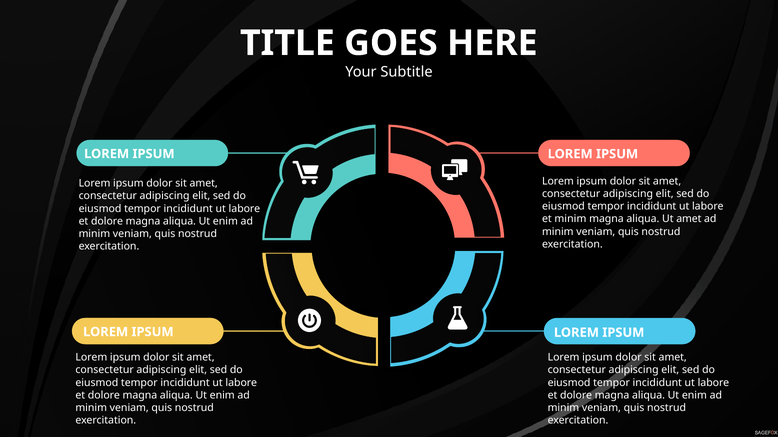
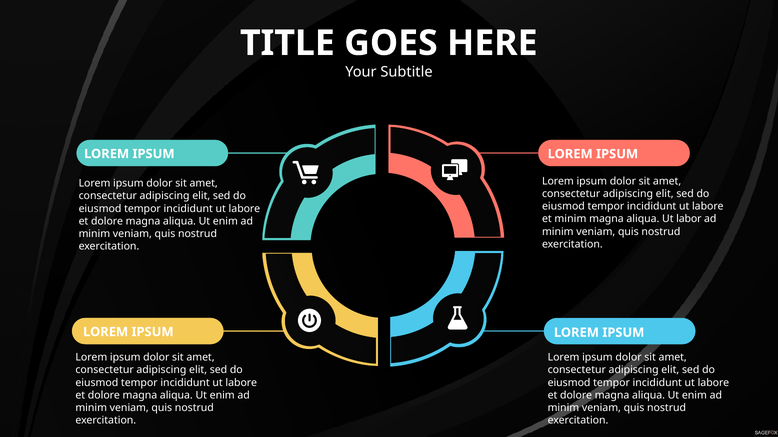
Ut amet: amet -> labor (689, 219)
